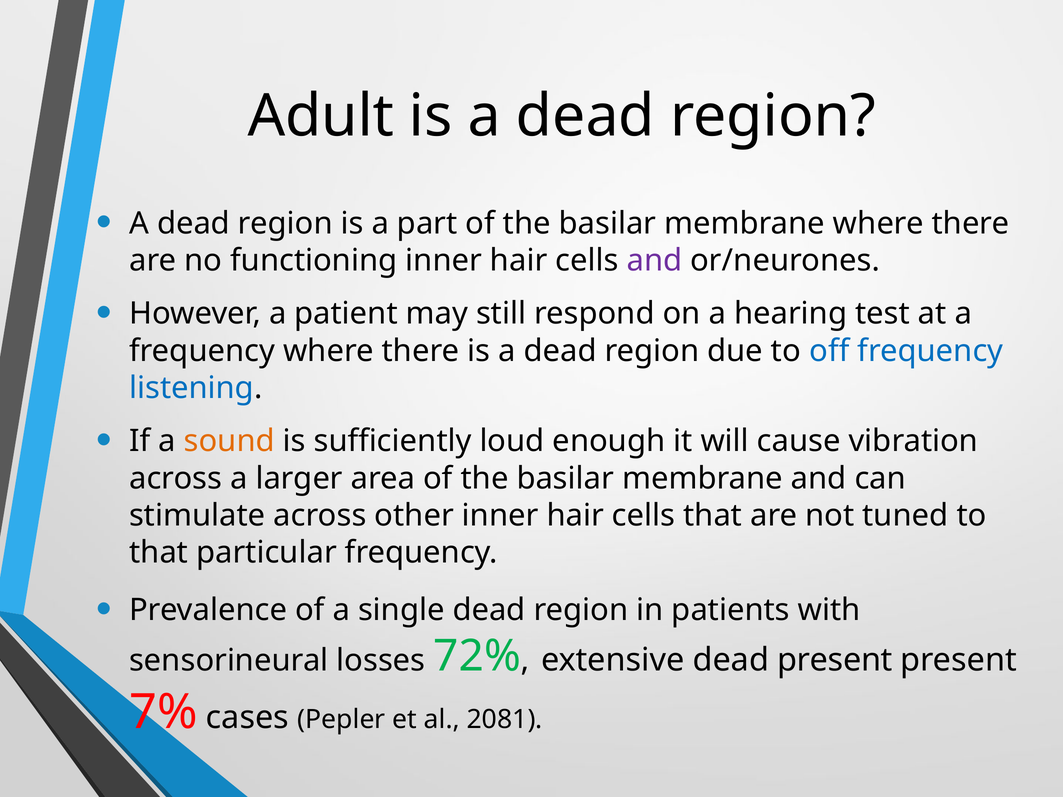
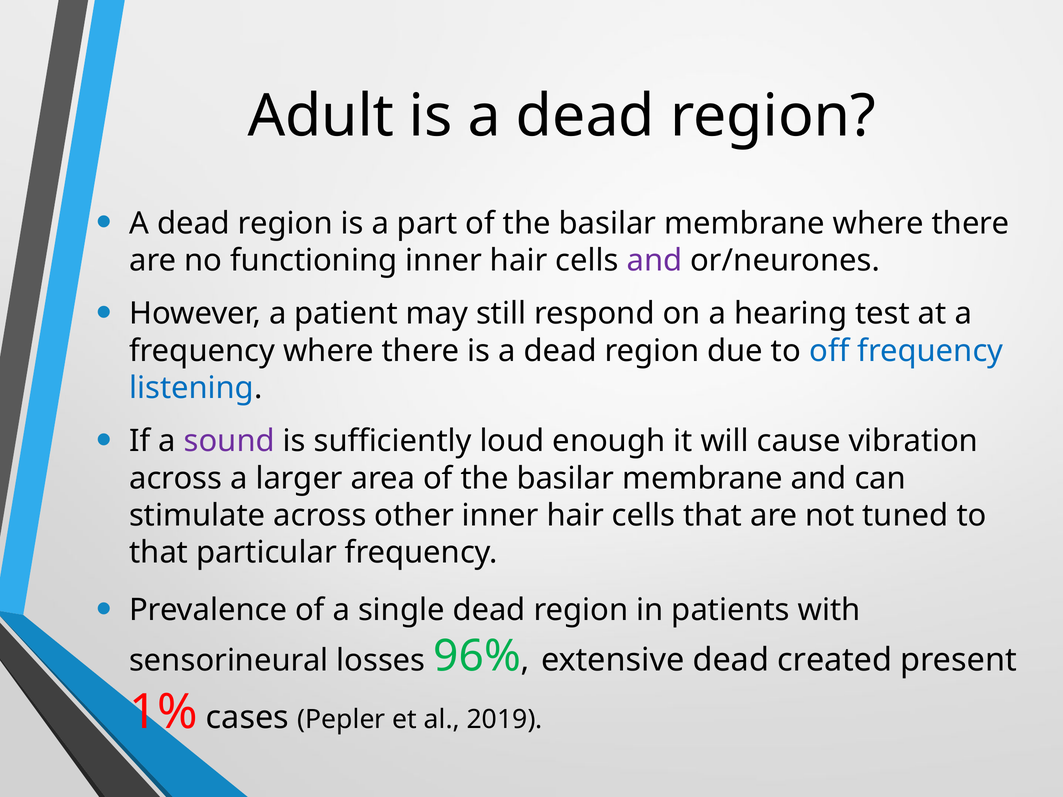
sound colour: orange -> purple (229, 441)
72%: 72% -> 96% (477, 656)
dead present: present -> created (835, 660)
7%: 7% -> 1% (163, 712)
2081: 2081 -> 2019 (505, 720)
